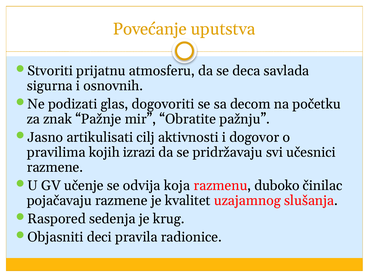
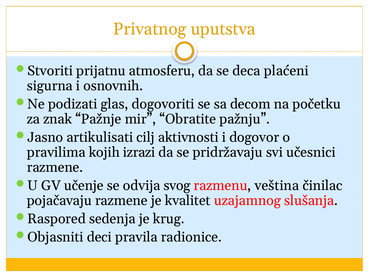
Povećanje: Povećanje -> Privatnog (150, 29)
savlada: savlada -> plaćeni (286, 71)
koja: koja -> svog (177, 185)
duboko: duboko -> veština (277, 185)
